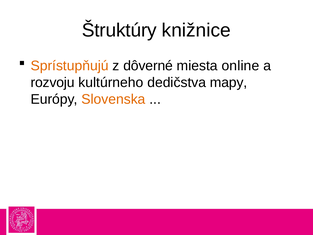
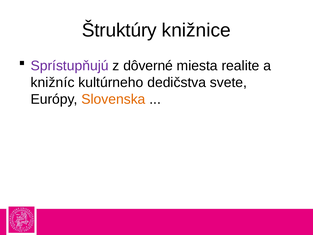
Sprístupňujú colour: orange -> purple (70, 66)
online: online -> realite (241, 66)
rozvoju: rozvoju -> knižníc (52, 82)
mapy: mapy -> svete (229, 82)
